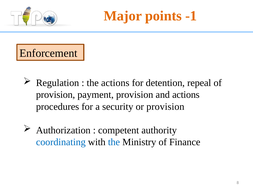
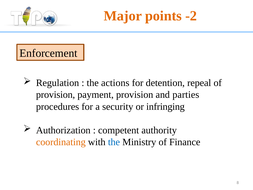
-1: -1 -> -2 (191, 16)
and actions: actions -> parties (186, 95)
or provision: provision -> infringing (165, 106)
coordinating colour: blue -> orange (61, 142)
